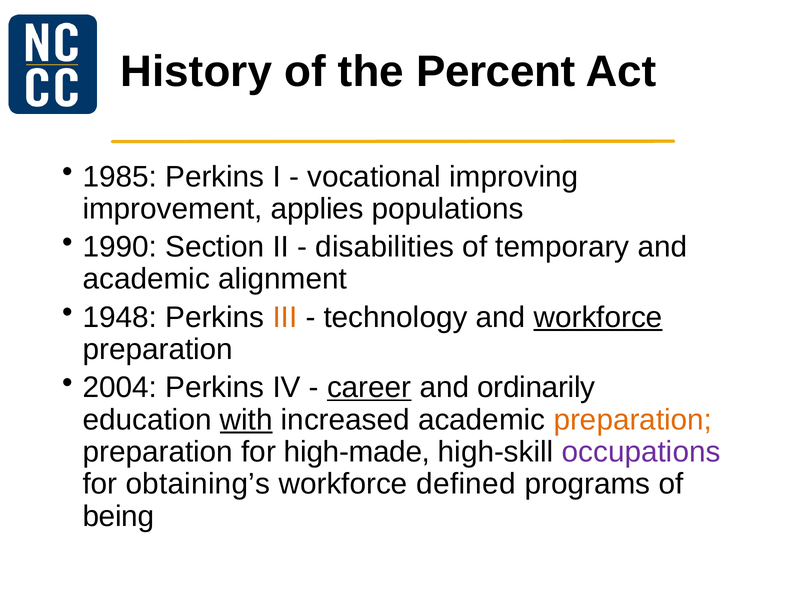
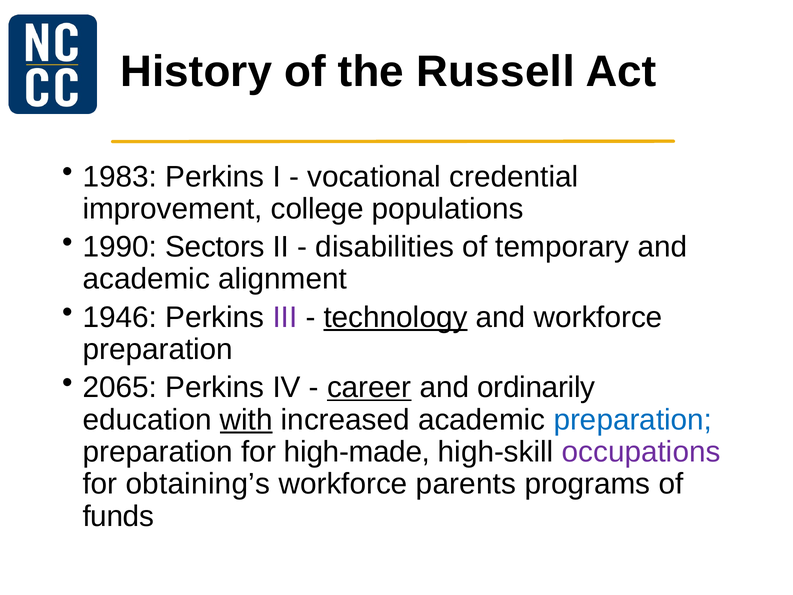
Percent: Percent -> Russell (495, 72)
1985: 1985 -> 1983 (120, 177)
improving: improving -> credential (514, 177)
applies: applies -> college (317, 209)
Section: Section -> Sectors (215, 247)
1948: 1948 -> 1946 (120, 317)
III colour: orange -> purple (285, 317)
technology underline: none -> present (396, 317)
workforce underline: present -> none (598, 317)
2004: 2004 -> 2065 (120, 387)
preparation colour: orange -> blue (633, 420)
defined: defined -> parents (466, 484)
being: being -> funds (118, 516)
